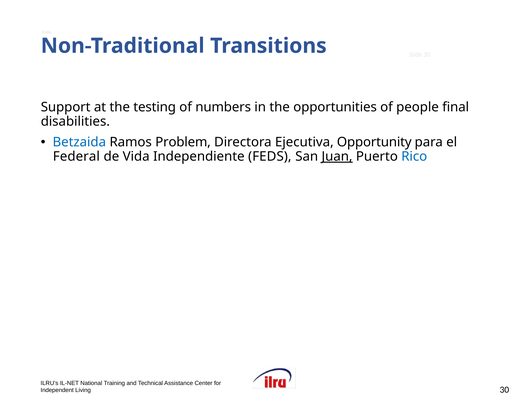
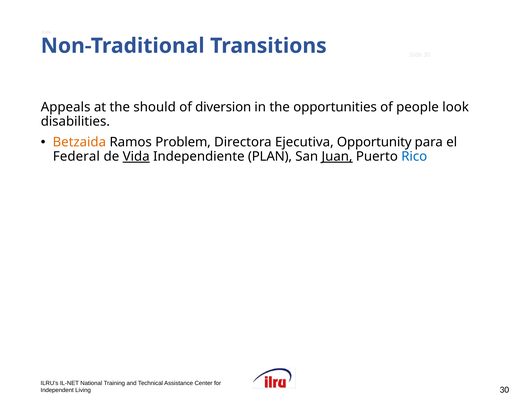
Support: Support -> Appeals (66, 107)
testing: testing -> should (155, 107)
numbers: numbers -> diversion (223, 107)
final: final -> look (456, 107)
Betzaida colour: blue -> orange (79, 142)
Vida underline: none -> present (136, 157)
FEDS: FEDS -> PLAN (270, 157)
